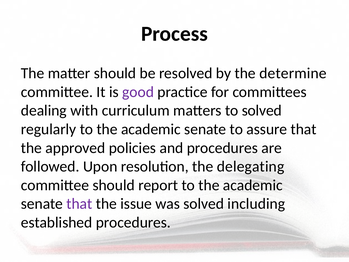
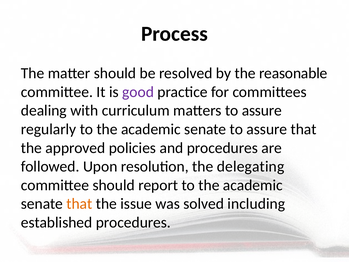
determine: determine -> reasonable (293, 73)
matters to solved: solved -> assure (262, 110)
that colour: purple -> orange (79, 204)
